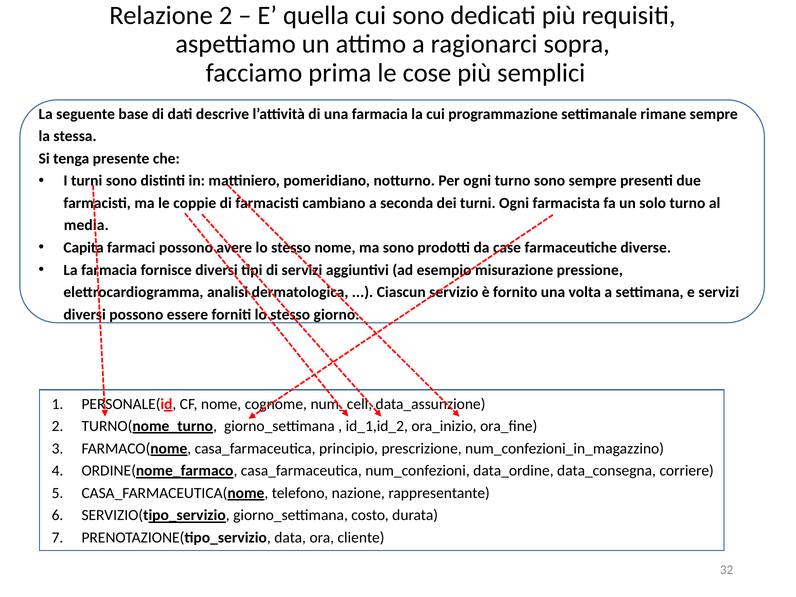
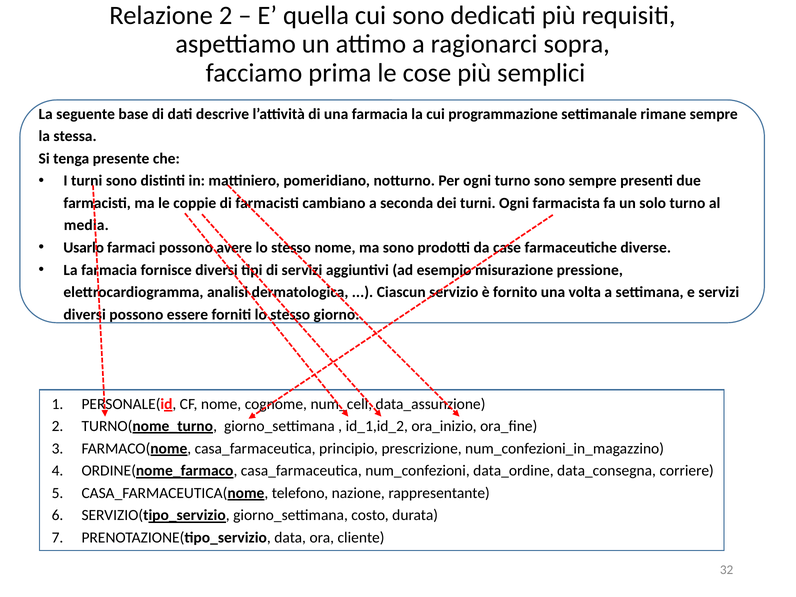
Capita: Capita -> Usarlo (84, 248)
